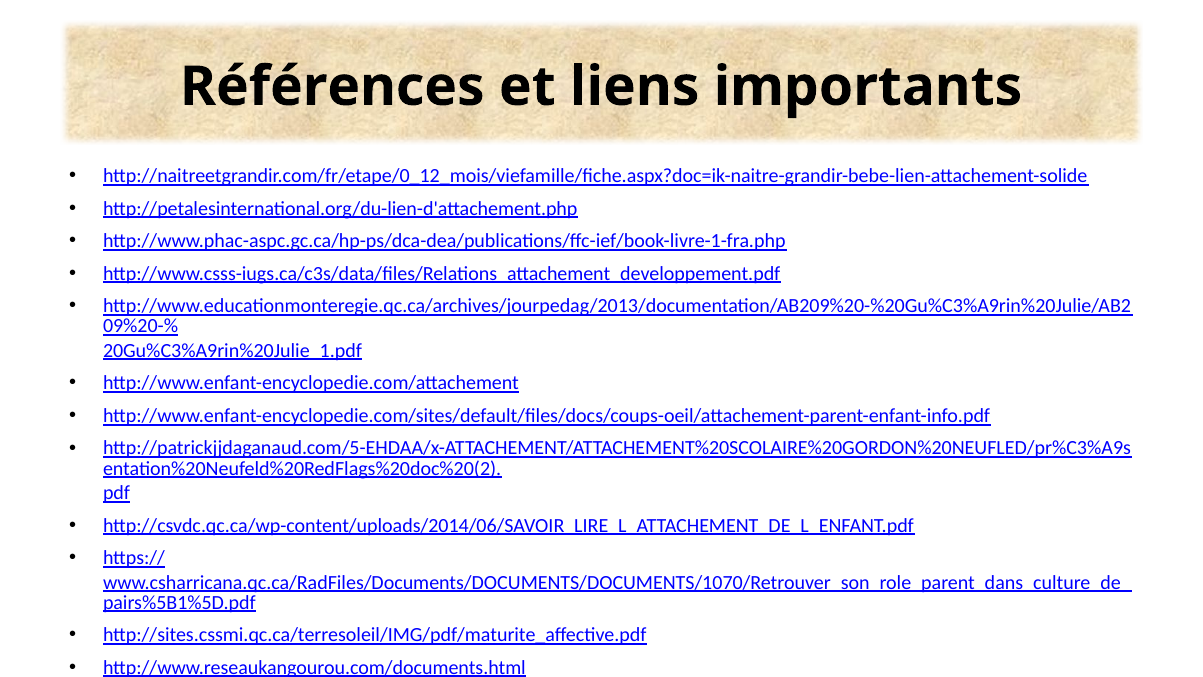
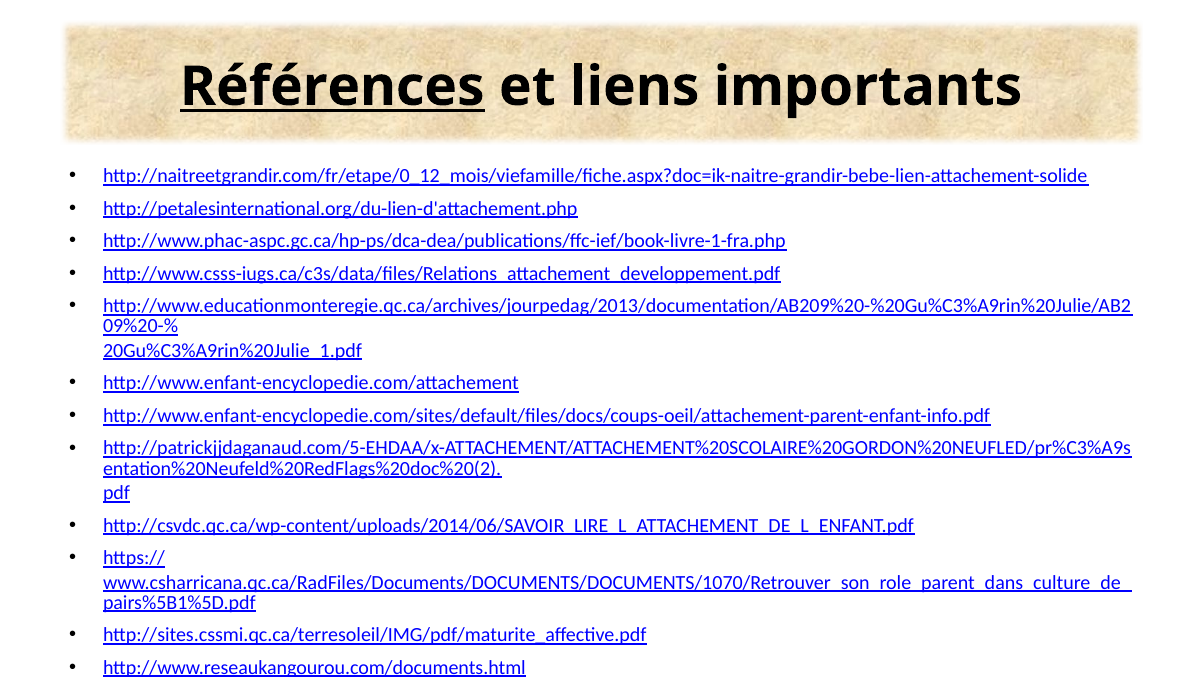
Références underline: none -> present (332, 87)
